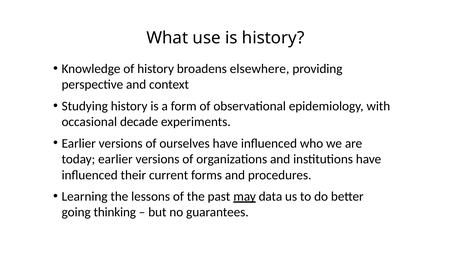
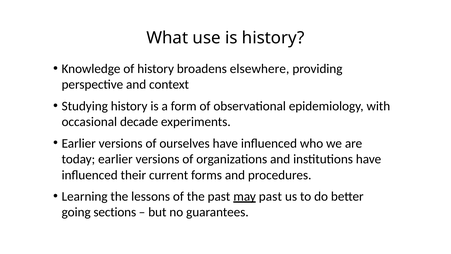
may data: data -> past (270, 196)
thinking: thinking -> sections (115, 212)
